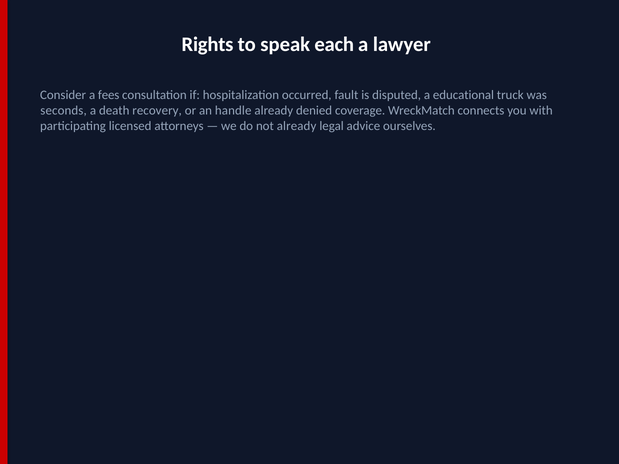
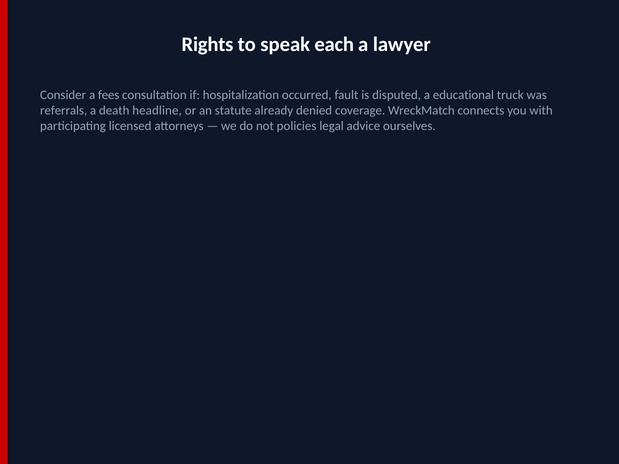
seconds: seconds -> referrals (64, 111)
recovery: recovery -> headline (157, 111)
handle: handle -> statute (233, 111)
not already: already -> policies (297, 126)
